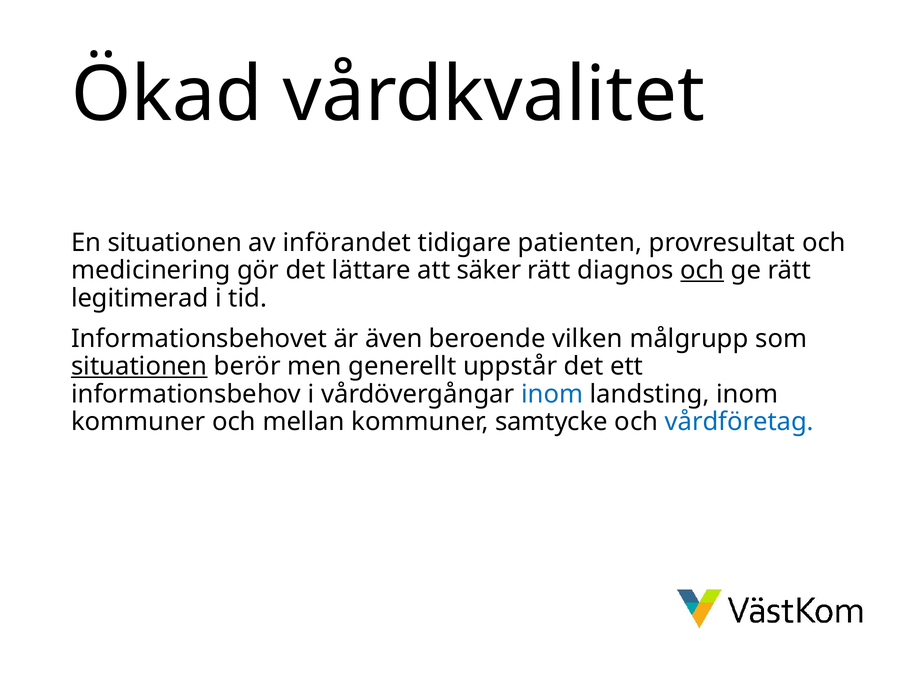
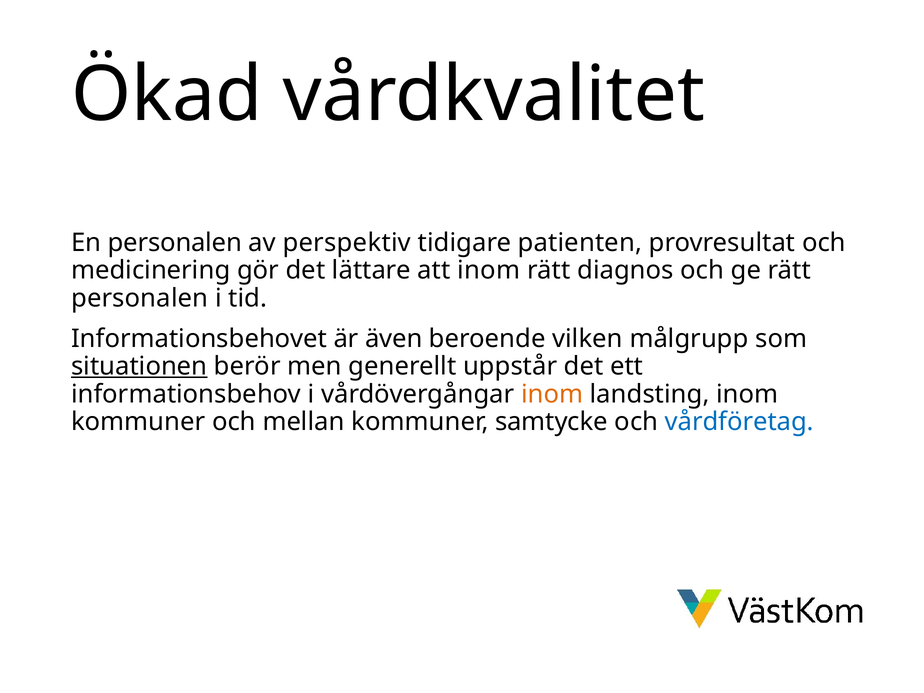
En situationen: situationen -> personalen (175, 243)
införandet: införandet -> perspektiv (347, 243)
att säker: säker -> inom (489, 270)
och underline: present -> none (702, 270)
legitimerad: legitimerad -> personalen (140, 298)
inom colour: blue -> orange (552, 394)
